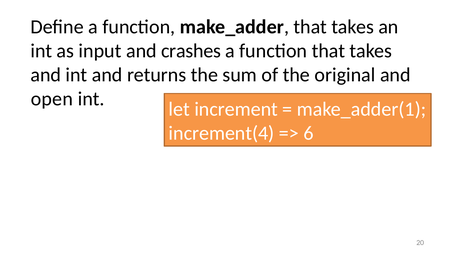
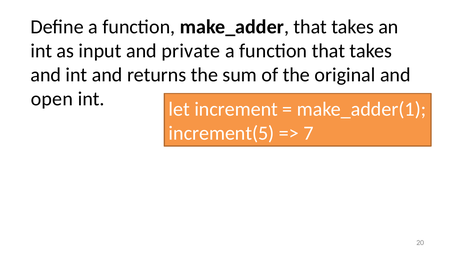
crashes: crashes -> private (191, 51)
increment(4: increment(4 -> increment(5 (222, 133)
6: 6 -> 7 (308, 133)
